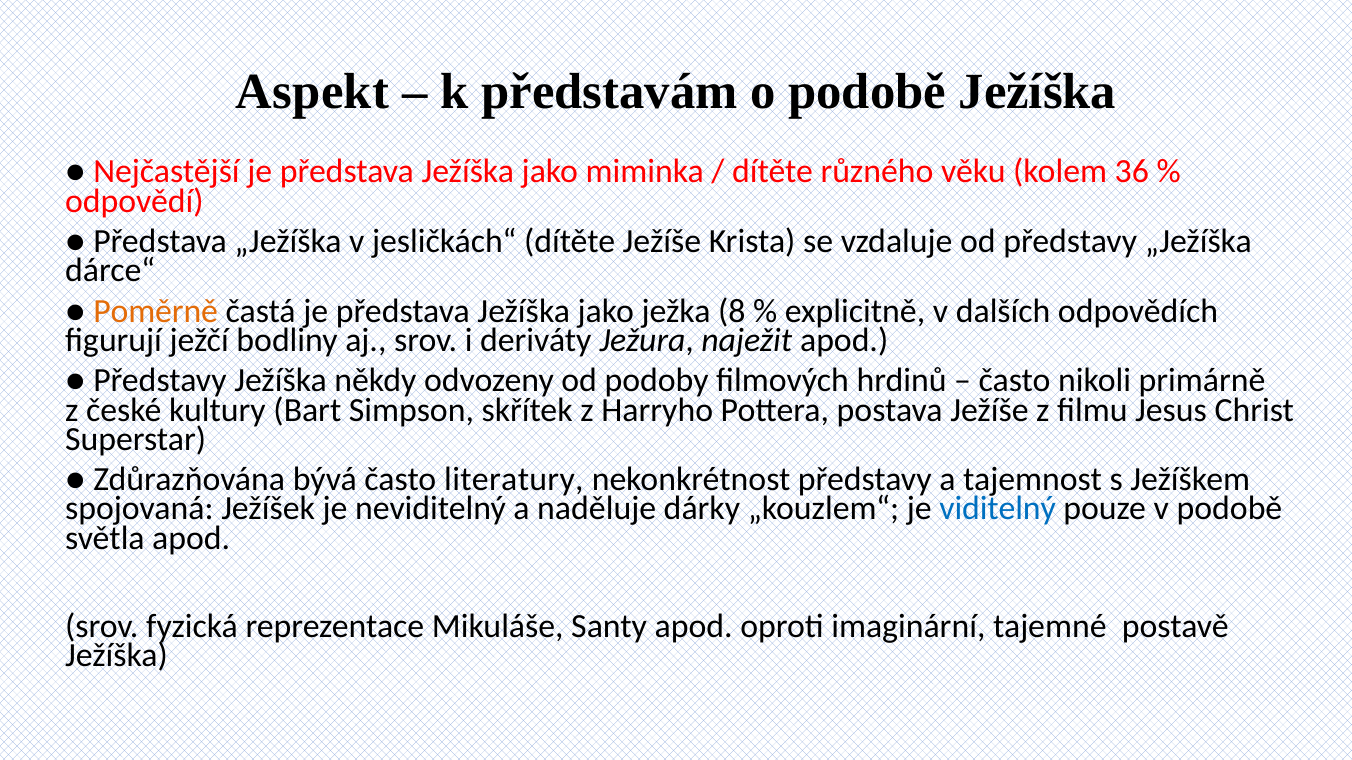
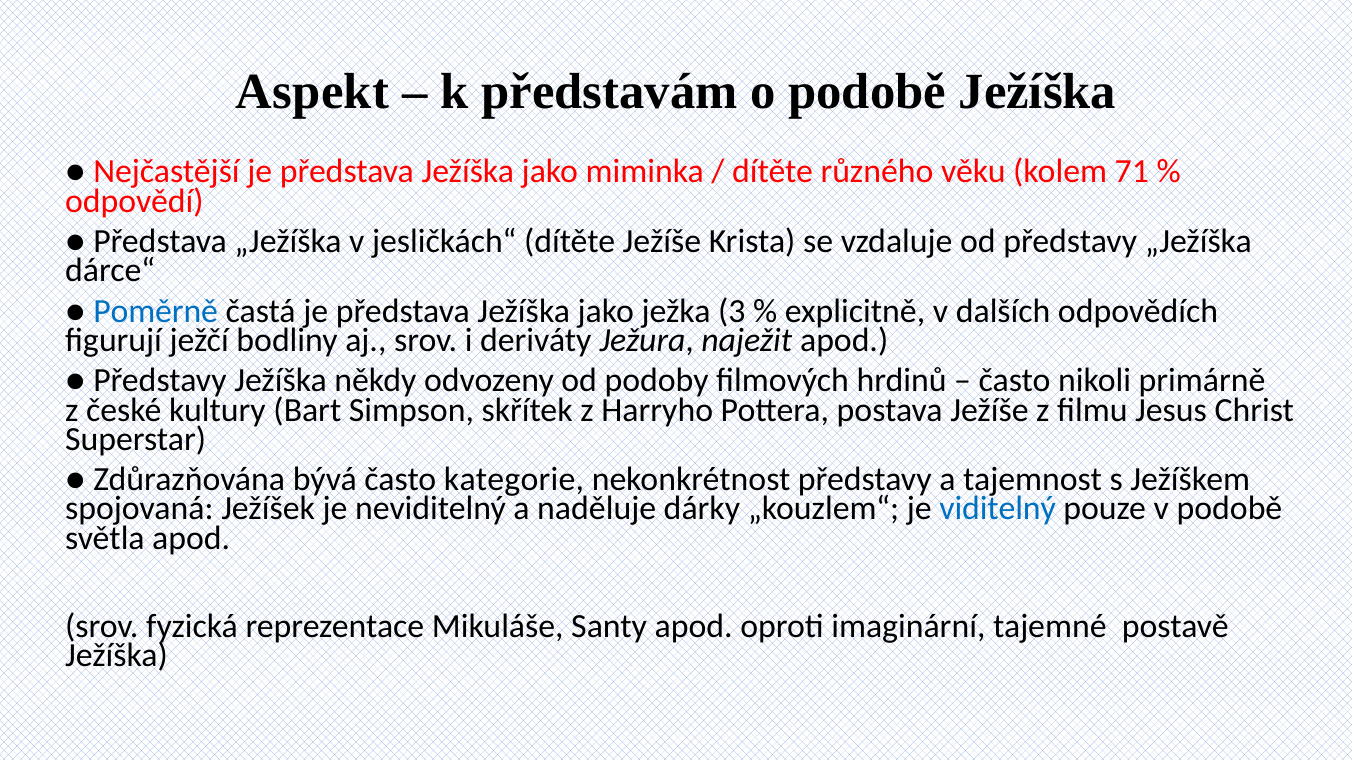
36: 36 -> 71 (1132, 172)
Poměrně colour: orange -> blue (156, 311)
8: 8 -> 3 (732, 311)
literatury: literatury -> kategorie (514, 480)
